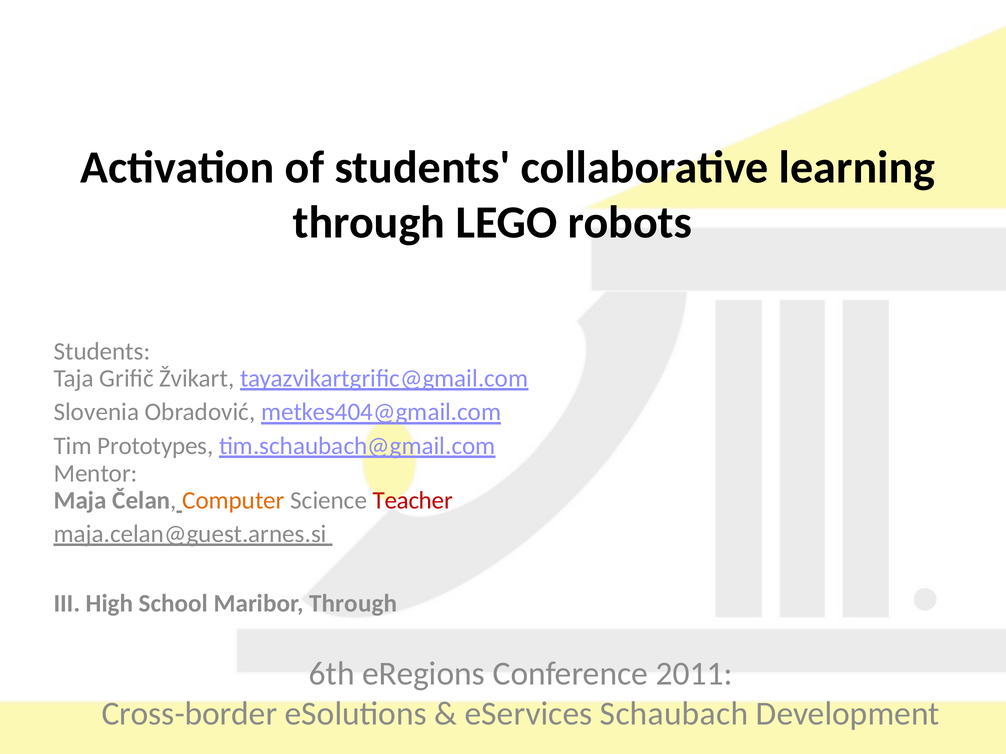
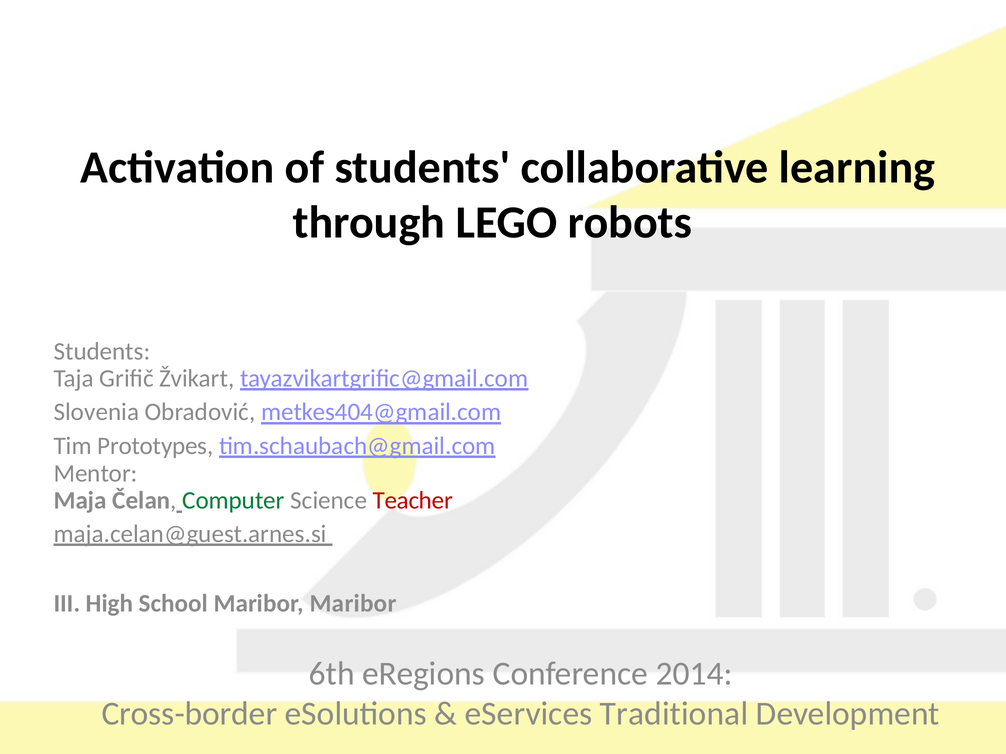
Computer colour: orange -> green (233, 501)
Maribor Through: Through -> Maribor (353, 604)
2011: 2011 -> 2014 (694, 674)
Schaubach: Schaubach -> Traditional (674, 714)
